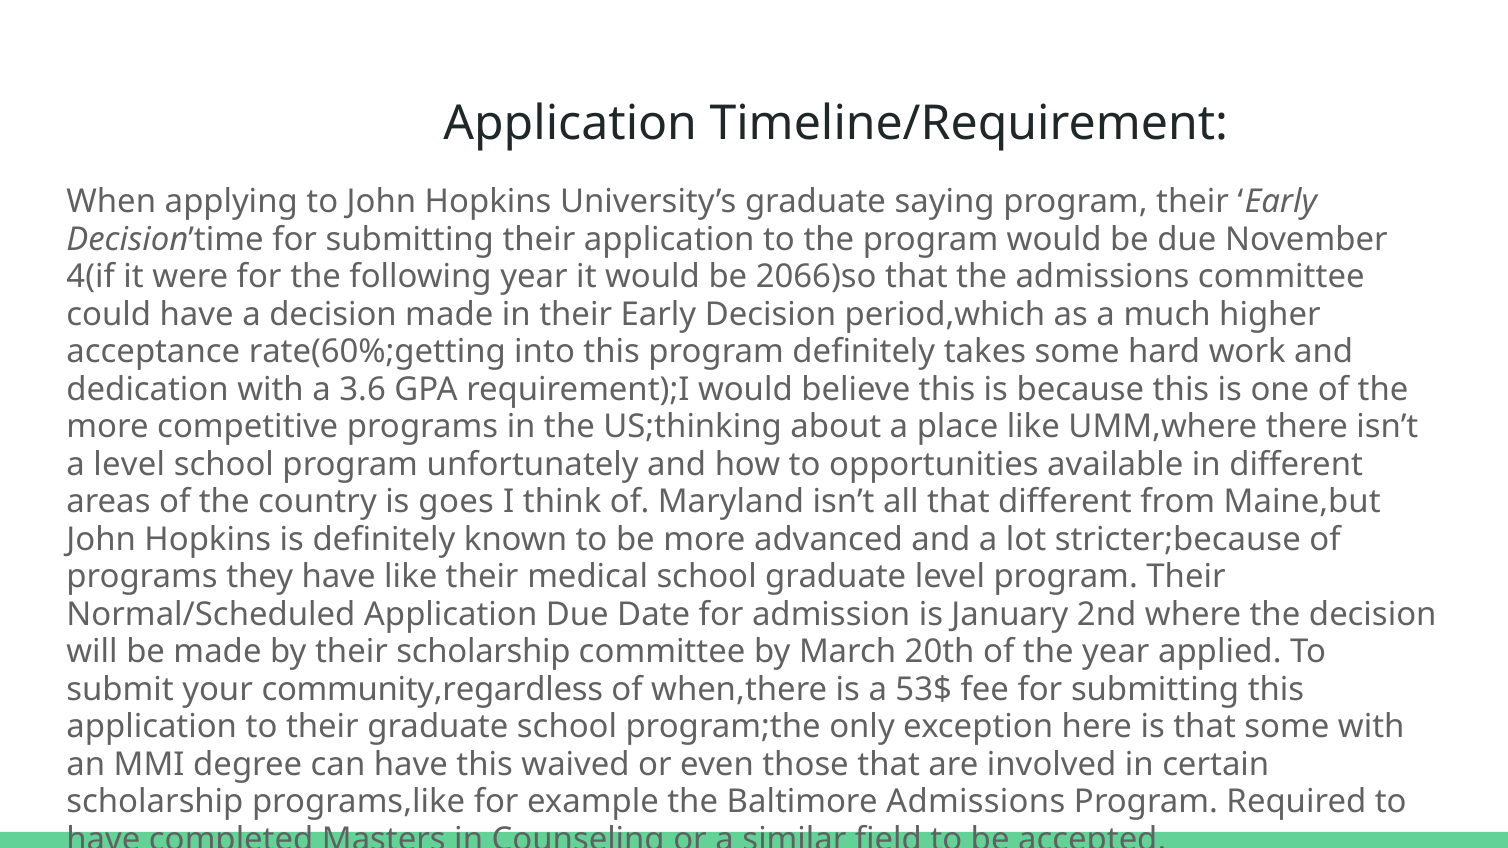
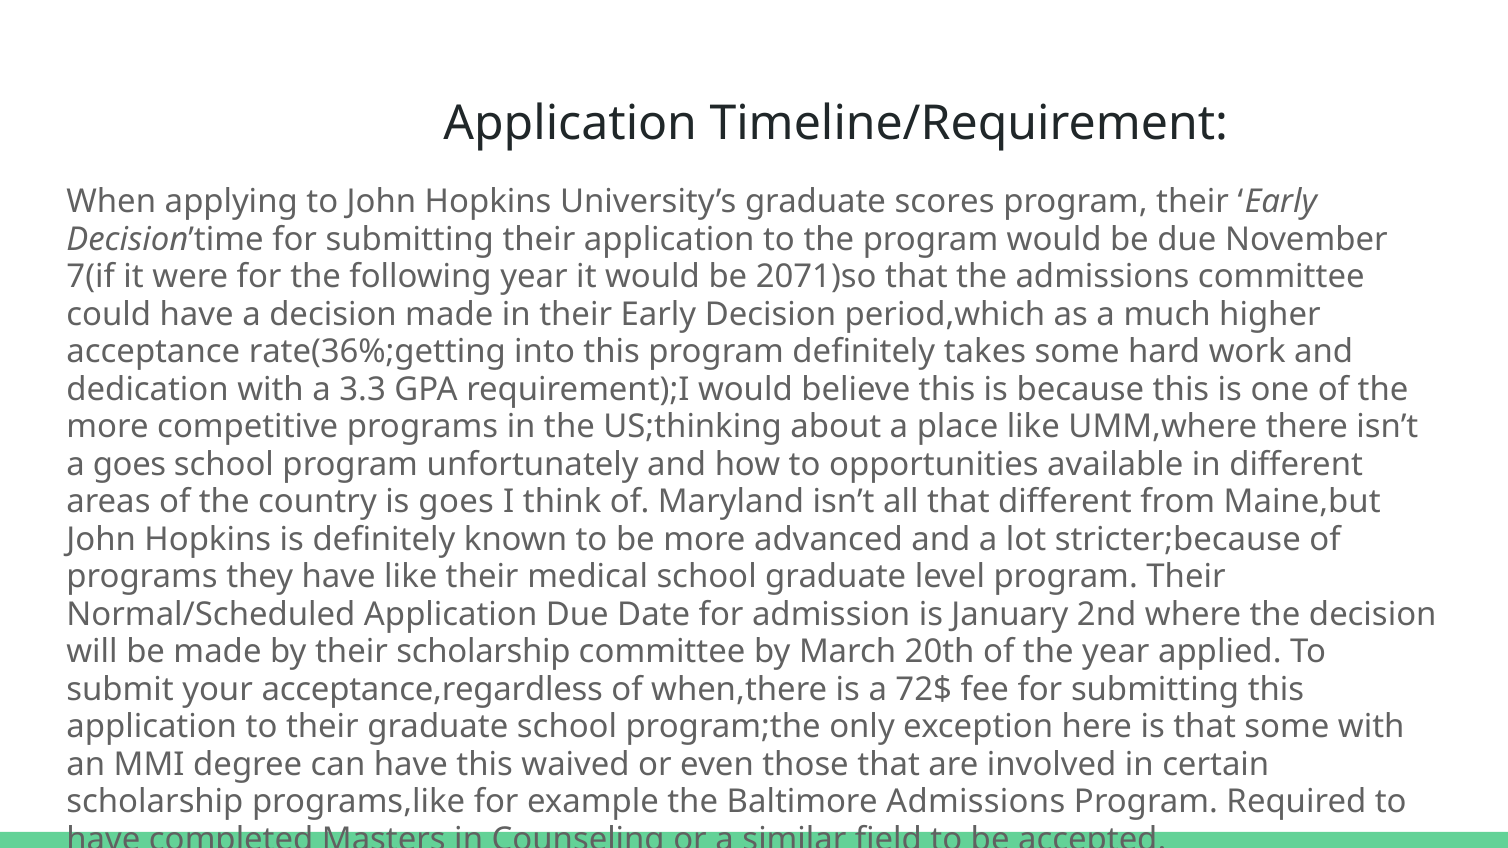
saying: saying -> scores (945, 202)
4(if: 4(if -> 7(if (91, 277)
2066)so: 2066)so -> 2071)so (816, 277)
rate(60%;getting: rate(60%;getting -> rate(36%;getting (377, 352)
3.6: 3.6 -> 3.3 (363, 390)
a level: level -> goes (130, 465)
community,regardless: community,regardless -> acceptance,regardless (432, 690)
53$: 53$ -> 72$ (924, 690)
